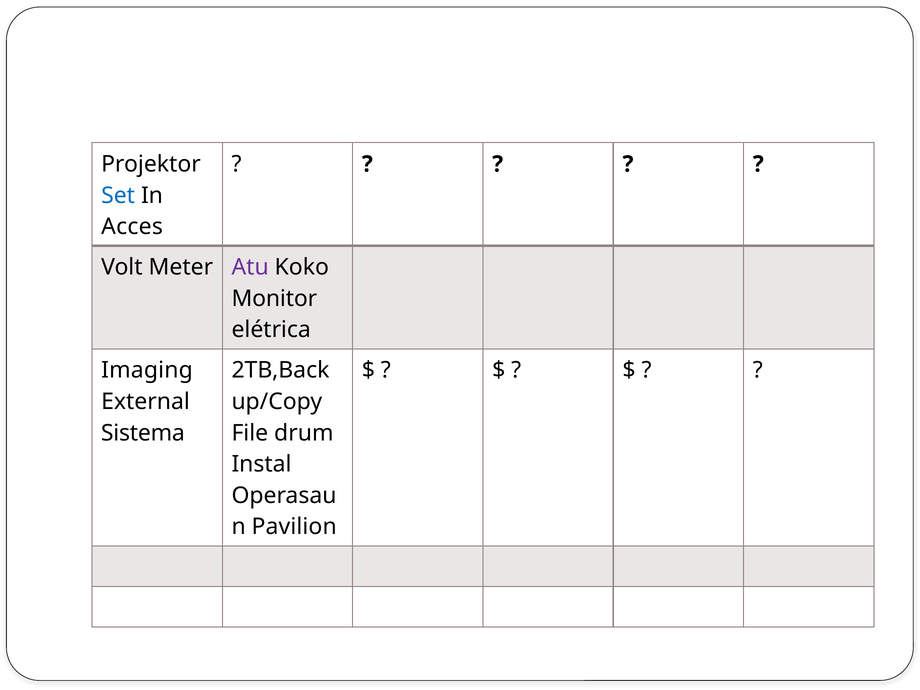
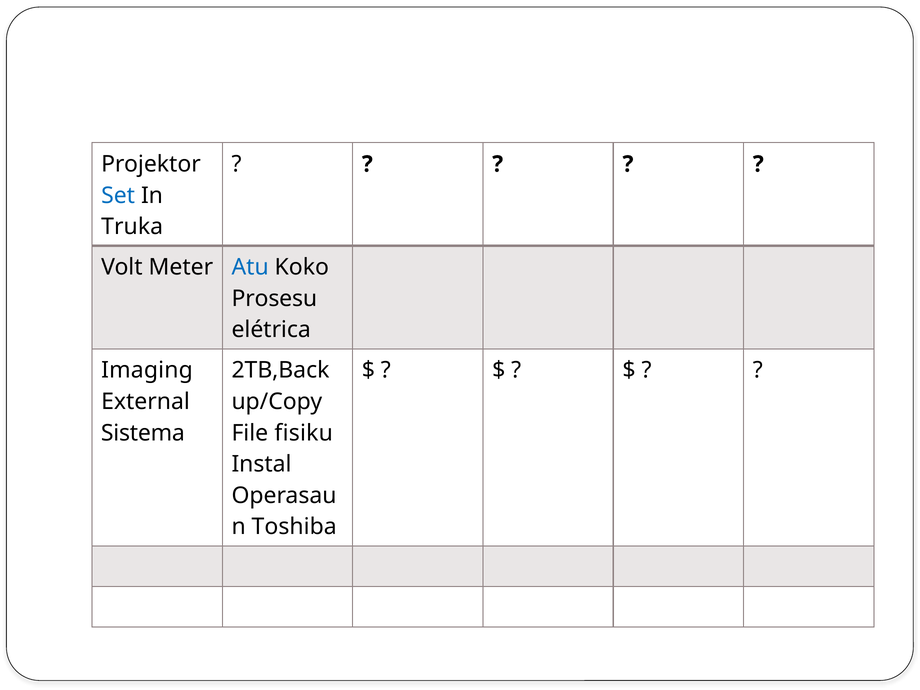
Acces: Acces -> Truka (132, 227)
Atu colour: purple -> blue (250, 267)
Monitor: Monitor -> Prosesu (274, 299)
drum: drum -> fisiku (304, 433)
Pavilion: Pavilion -> Toshiba (294, 527)
